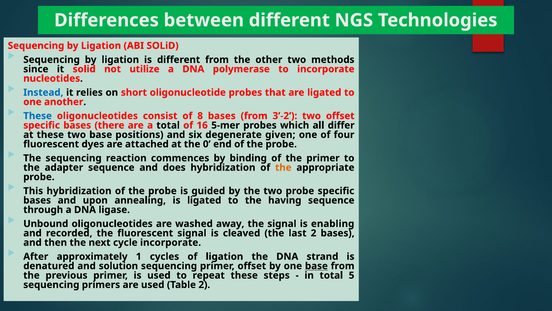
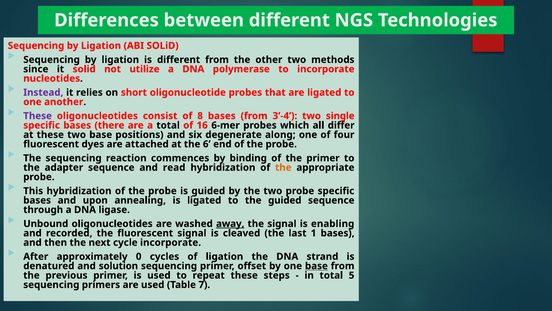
Instead colour: blue -> purple (43, 92)
These colour: blue -> purple (38, 116)
3’-2: 3’-2 -> 3’-4 (285, 116)
two offset: offset -> single (340, 116)
5-mer: 5-mer -> 6-mer (226, 125)
given: given -> along (280, 135)
0: 0 -> 6 (207, 144)
does: does -> read (174, 167)
the having: having -> guided (285, 200)
away underline: none -> present (230, 223)
last 2: 2 -> 1 (314, 233)
1: 1 -> 0 (139, 256)
Table 2: 2 -> 7 (204, 284)
